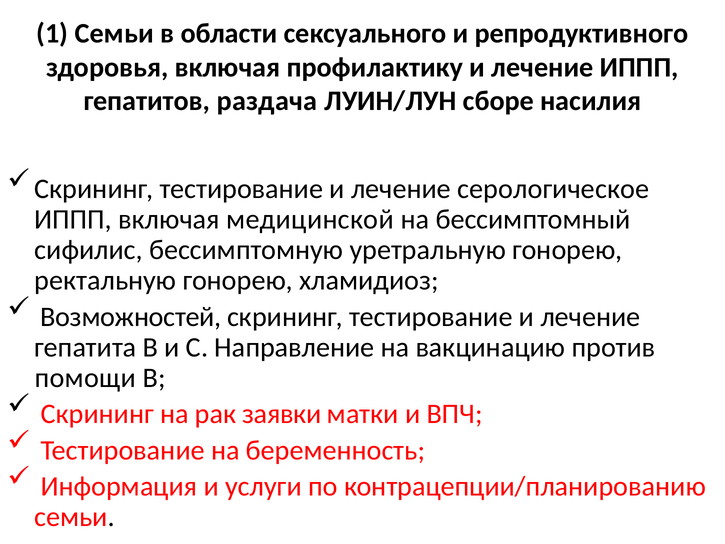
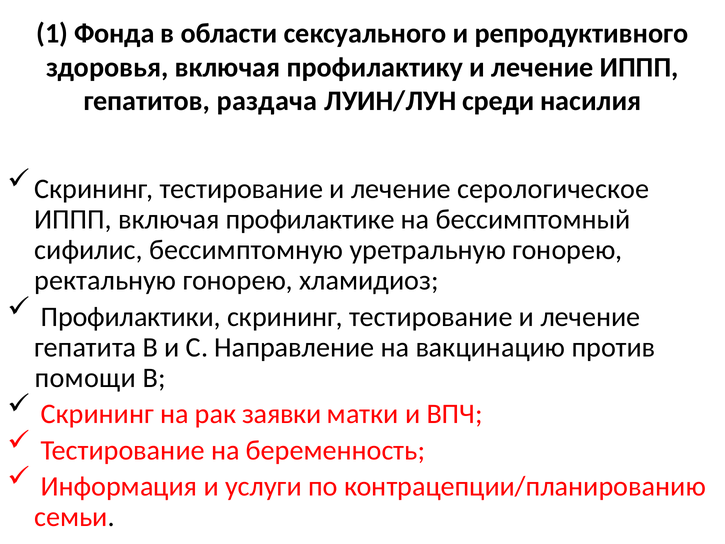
1 Семьи: Семьи -> Фонда (114, 33)
сборе: сборе -> среди (498, 101)
медицинской: медицинской -> профилактике (310, 219)
Возможностей: Возможностей -> Профилактики (131, 317)
